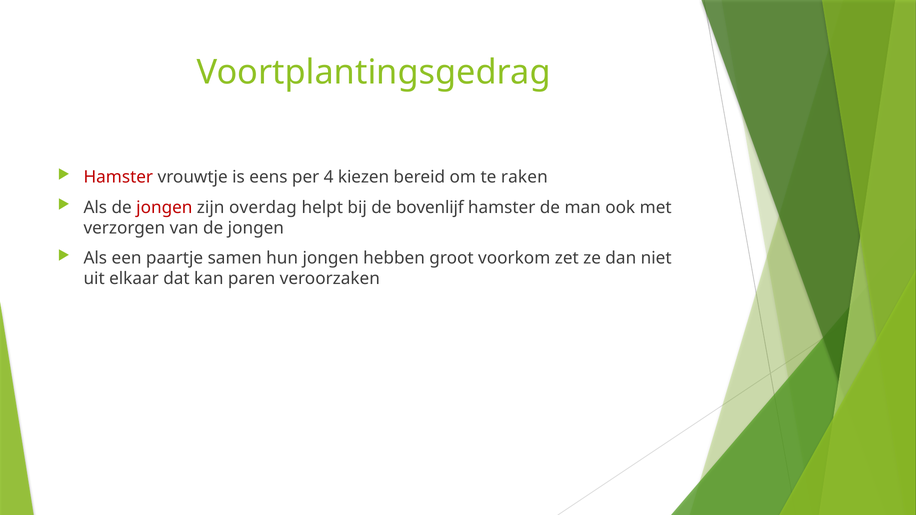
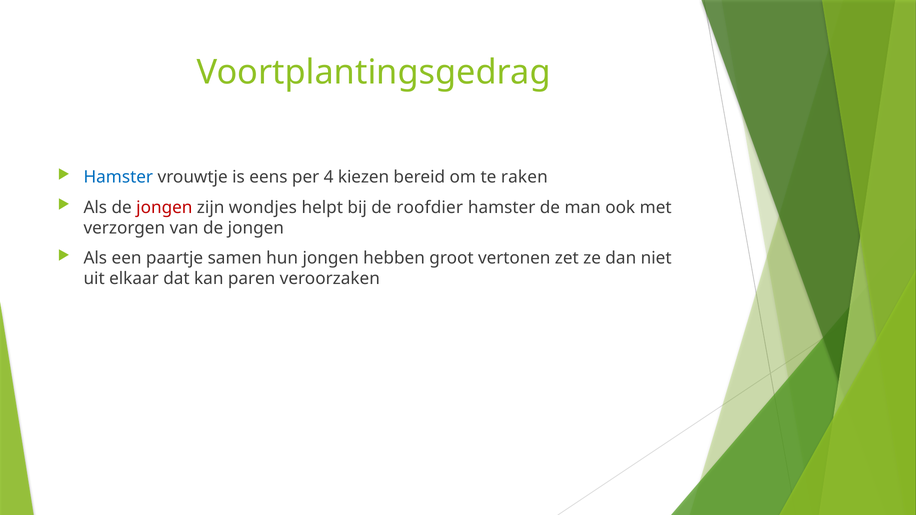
Hamster colour: red -> blue (118, 177)
overdag: overdag -> wondjes (263, 207)
bovenlijf: bovenlijf -> roofdier (430, 207)
voorkom: voorkom -> vertonen (514, 258)
